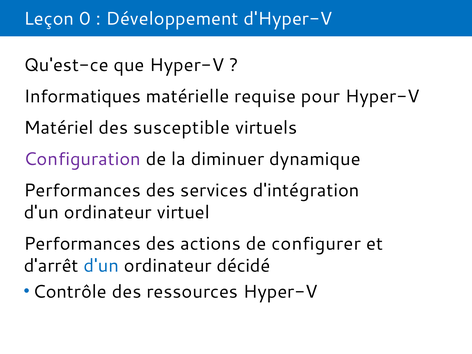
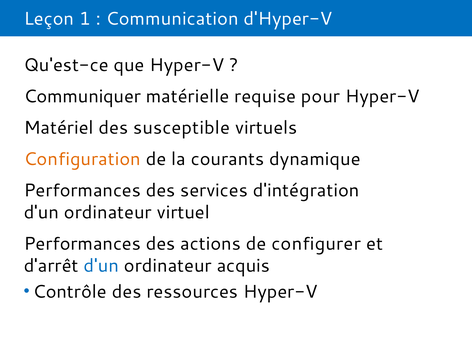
0: 0 -> 1 (85, 19)
Développement: Développement -> Communication (172, 19)
Informatiques: Informatiques -> Communiquer (82, 96)
Configuration colour: purple -> orange (82, 159)
diminuer: diminuer -> courants (228, 159)
décidé: décidé -> acquis (243, 266)
